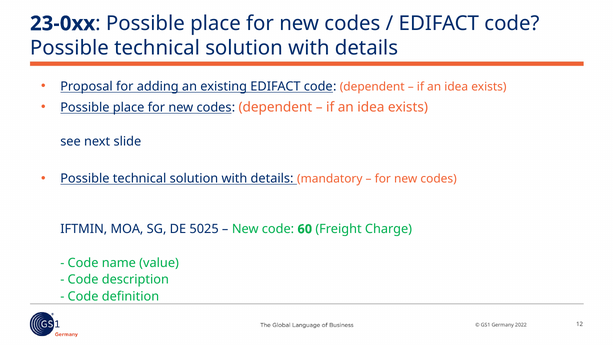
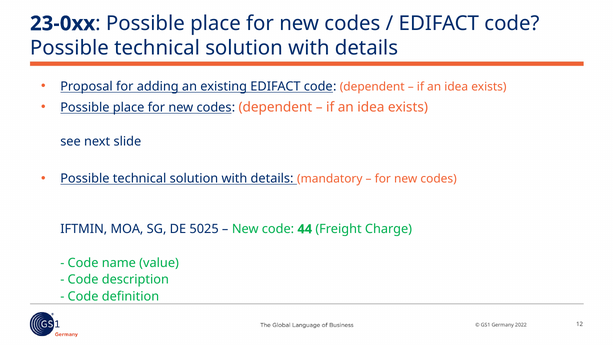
60: 60 -> 44 (305, 229)
